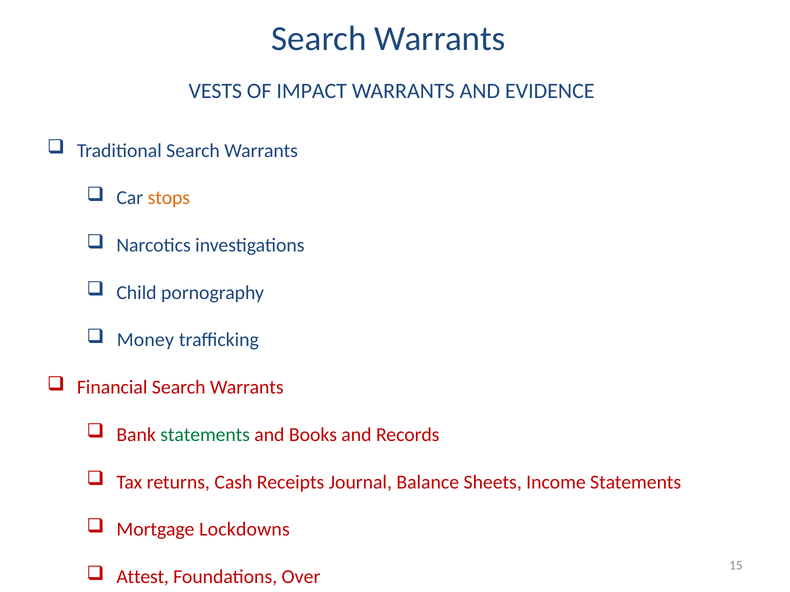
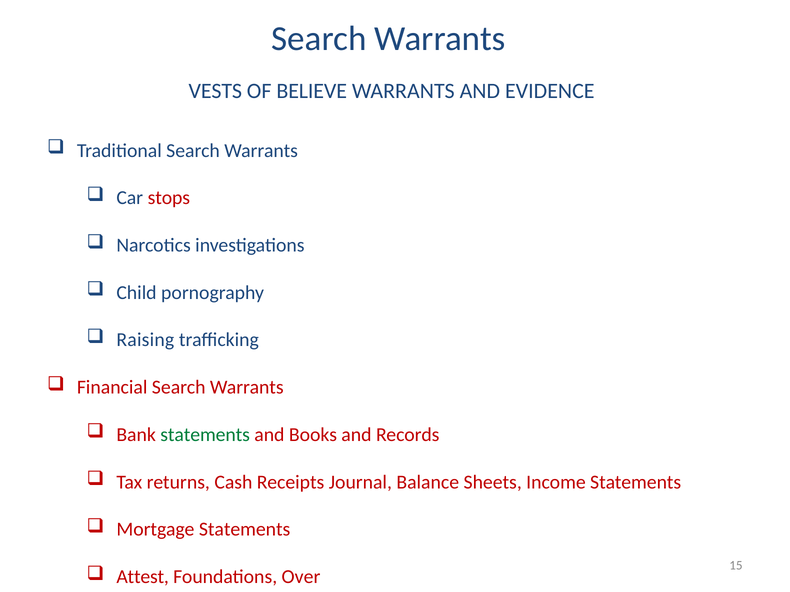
IMPACT: IMPACT -> BELIEVE (312, 91)
stops colour: orange -> red (169, 198)
Money: Money -> Raising (145, 340)
Mortgage Lockdowns: Lockdowns -> Statements (245, 530)
